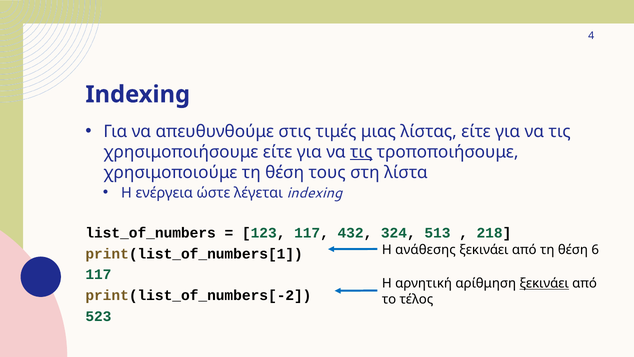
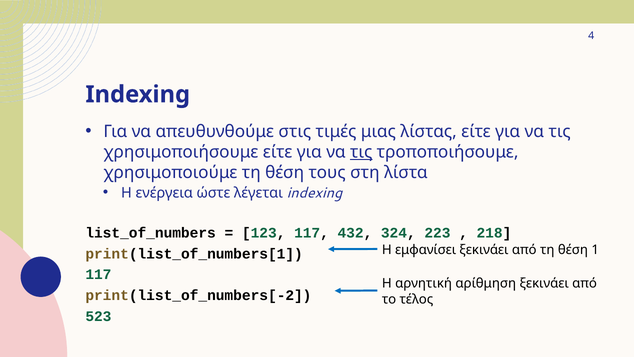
513: 513 -> 223 (437, 233)
ανάθεσης: ανάθεσης -> εμφανίσει (426, 250)
6: 6 -> 1 (595, 250)
ξεκινάει underline: present -> none (544, 283)
